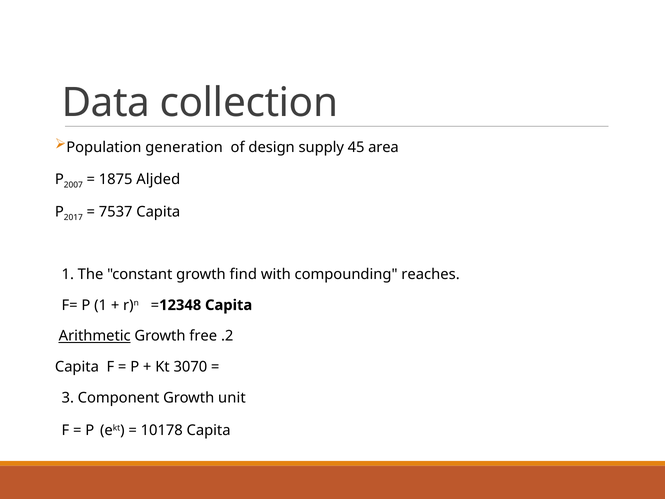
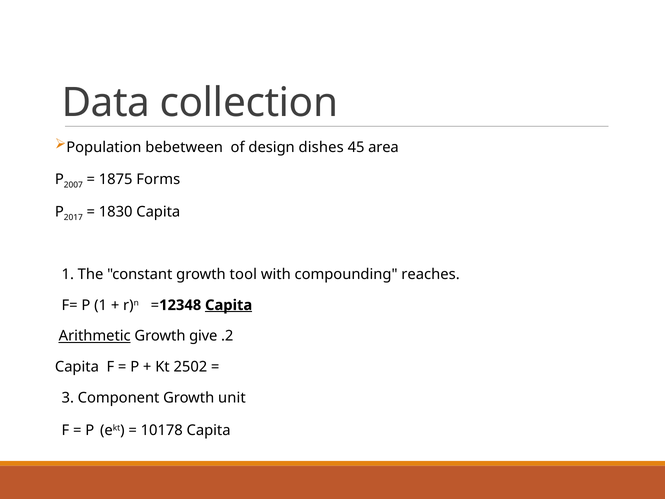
generation: generation -> bebetween (184, 147)
supply: supply -> dishes (321, 147)
Aljded: Aljded -> Forms (158, 179)
7537: 7537 -> 1830 (116, 212)
find: find -> tool (243, 274)
Capita underline: none -> present (229, 305)
free: free -> give (203, 336)
3070: 3070 -> 2502 (190, 367)
